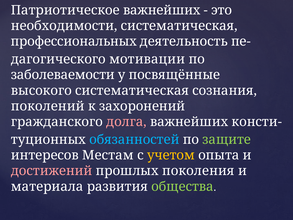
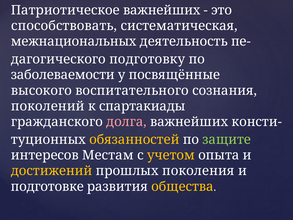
необходимости: необходимости -> способствовать (64, 26)
профессиональных: профессиональных -> межнациональных (74, 41)
мотивации: мотивации -> подготовку (147, 59)
высокого систематическая: систематическая -> воспитательного (132, 90)
захоронений: захоронений -> спартакиады (142, 106)
обязанностей colour: light blue -> yellow (134, 139)
достижений colour: pink -> yellow (52, 171)
материала: материала -> подготовке (47, 186)
общества colour: light green -> yellow (182, 186)
